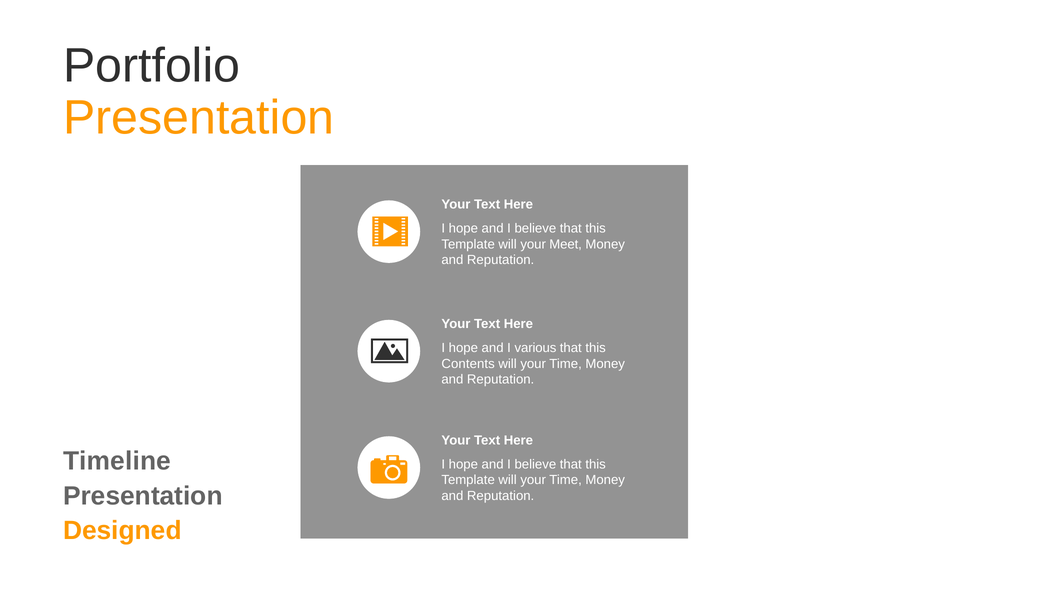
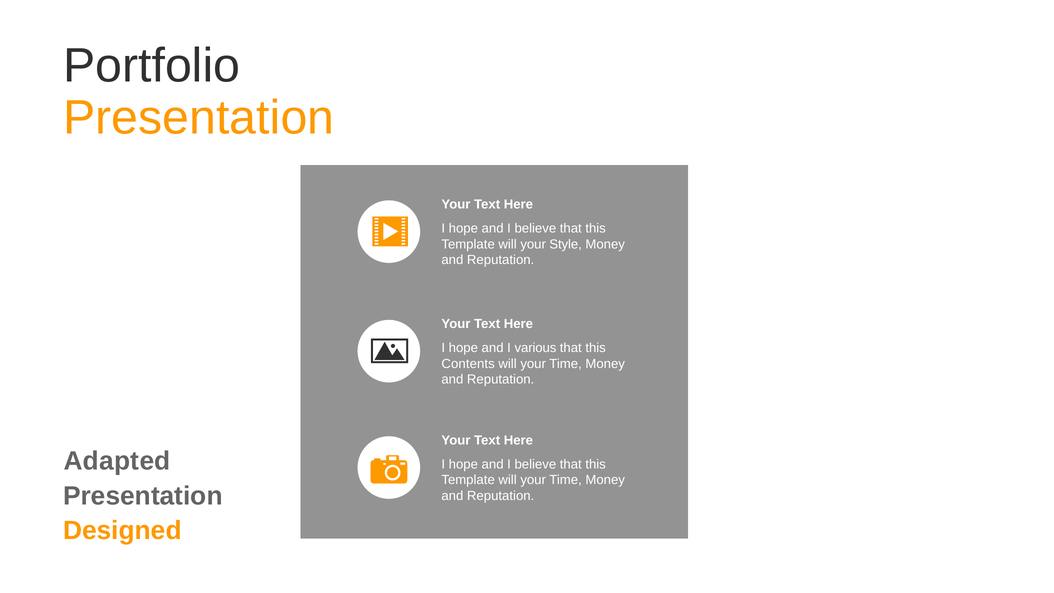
Meet: Meet -> Style (566, 244)
Timeline: Timeline -> Adapted (117, 461)
